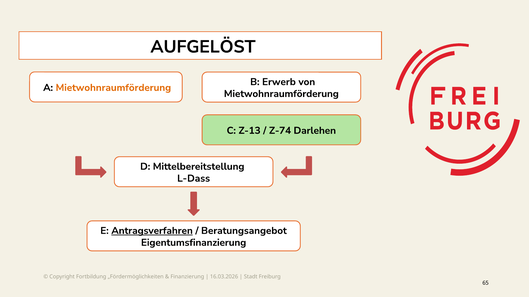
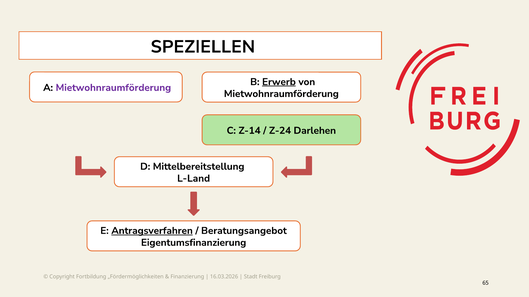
AUFGELÖST: AUFGELÖST -> SPEZIELLEN (203, 47)
Erwerb underline: none -> present (279, 82)
Mietwohnraumförderung colour: orange -> purple (113, 88)
Z-13: Z-13 -> Z-14 (250, 131)
Z-74: Z-74 -> Z-24 (280, 131)
L-Dass: L-Dass -> L-Land (194, 179)
